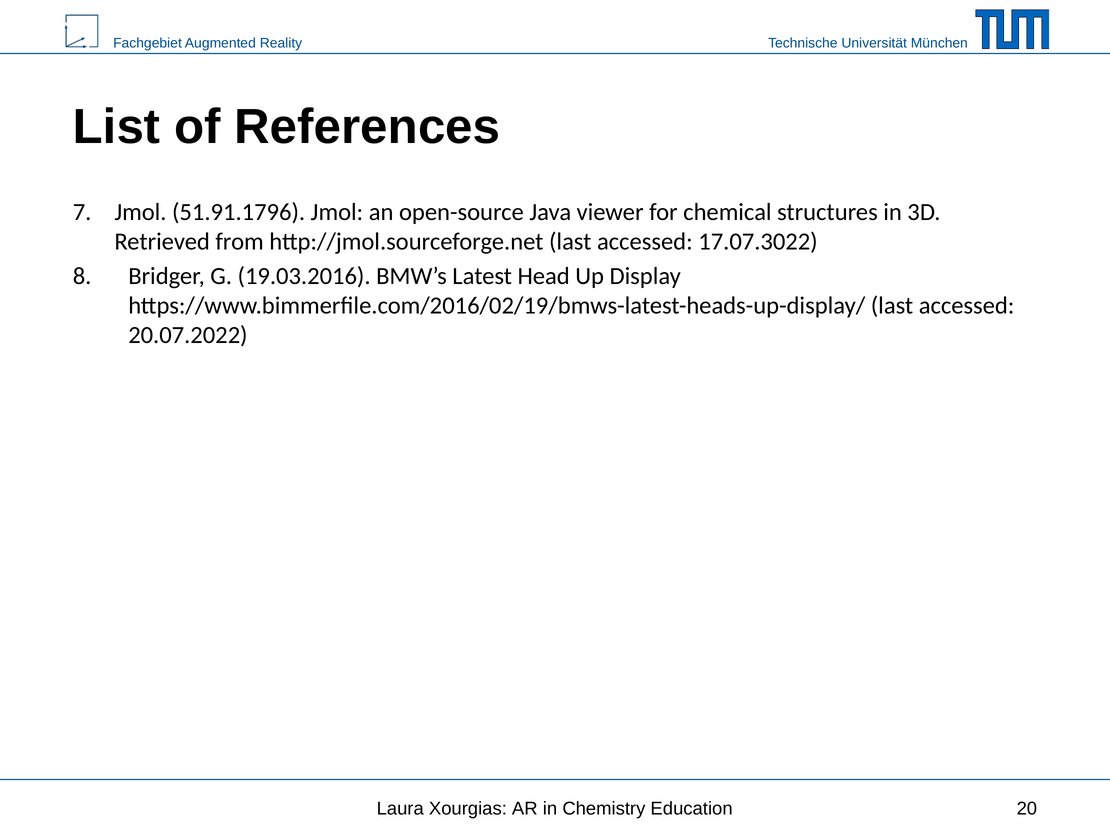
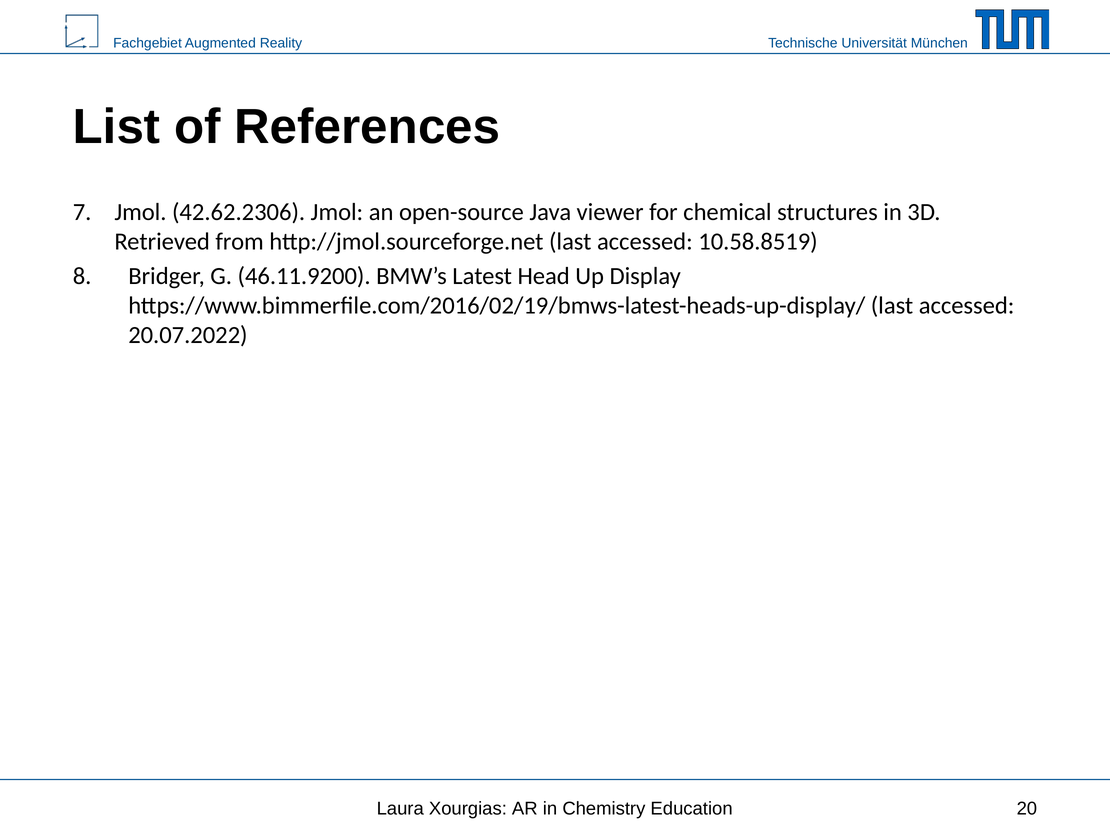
51.91.1796: 51.91.1796 -> 42.62.2306 (239, 212)
17.07.3022: 17.07.3022 -> 10.58.8519 (758, 242)
19.03.2016: 19.03.2016 -> 46.11.9200 (304, 276)
